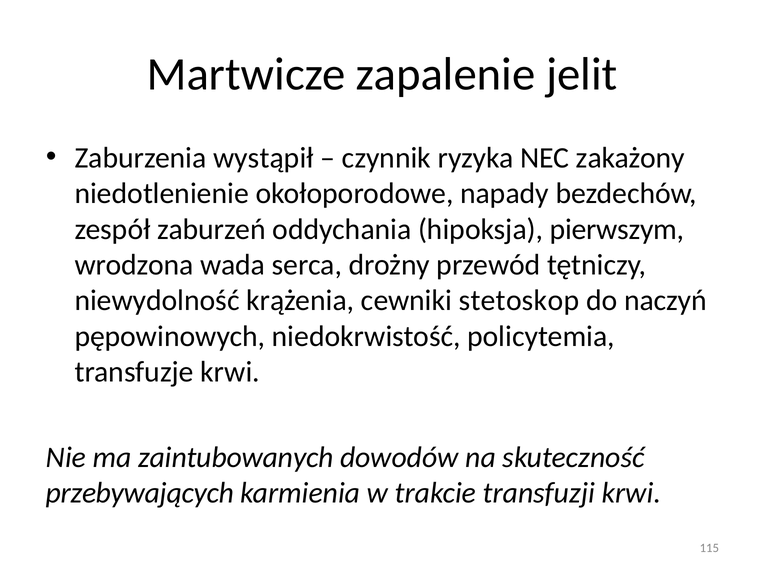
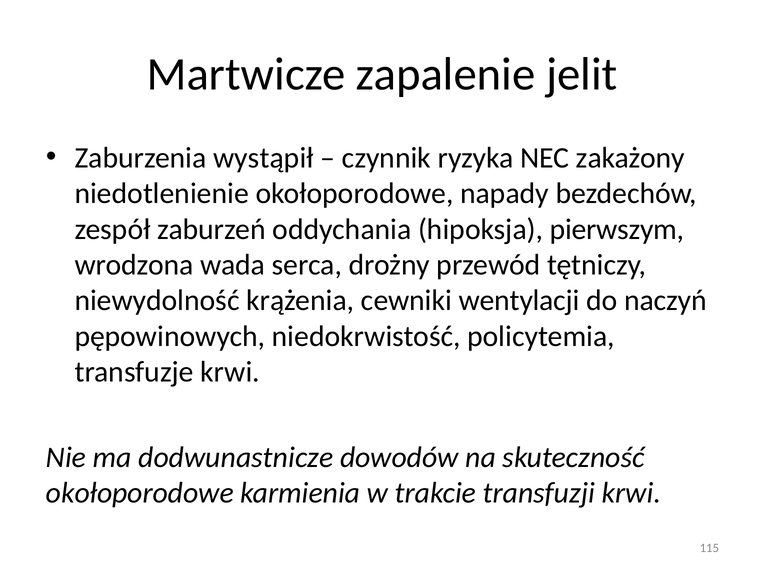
stetoskop: stetoskop -> wentylacji (519, 301)
zaintubowanych: zaintubowanych -> dodwunastnicze (236, 457)
przebywających: przebywających -> okołoporodowe (140, 493)
